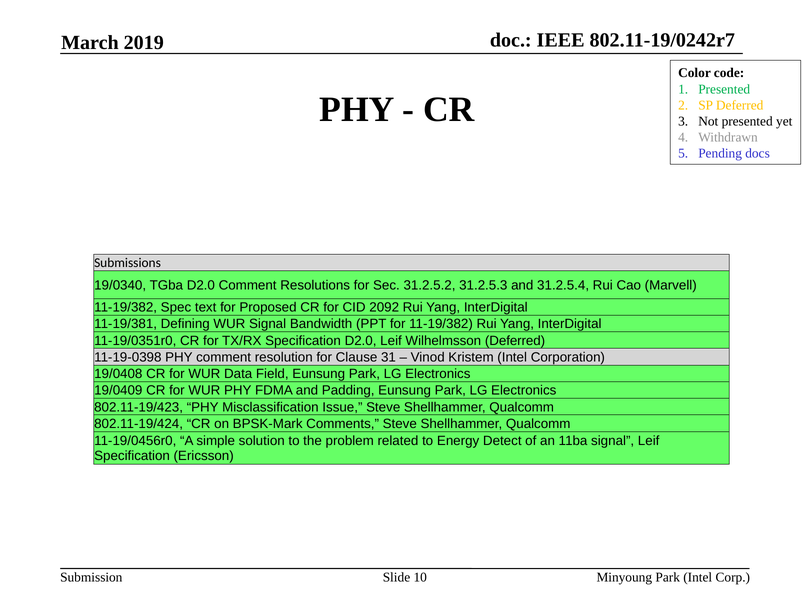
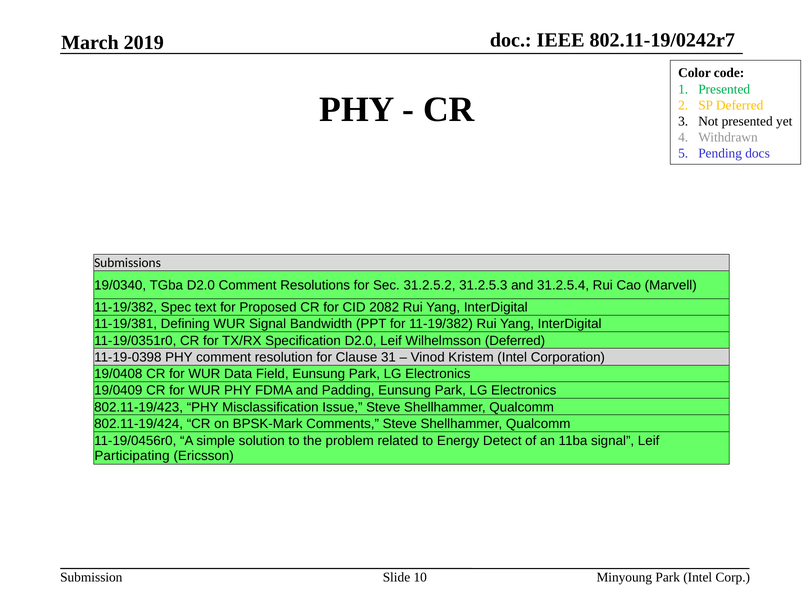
2092: 2092 -> 2082 (384, 308)
Specification: Specification -> Participating (132, 456)
